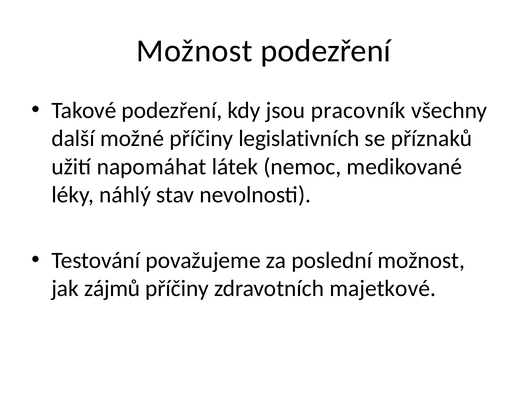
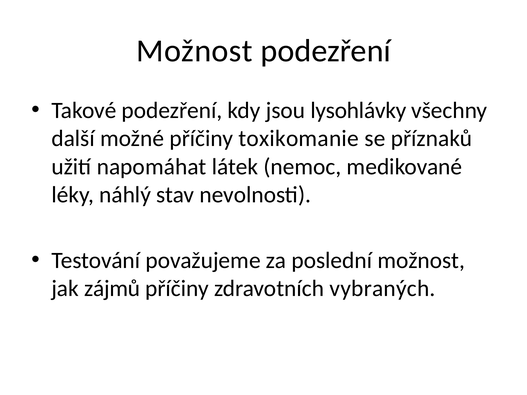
pracovník: pracovník -> lysohlávky (358, 111)
legislativních: legislativních -> toxikomanie (299, 139)
majetkové: majetkové -> vybraných (383, 289)
